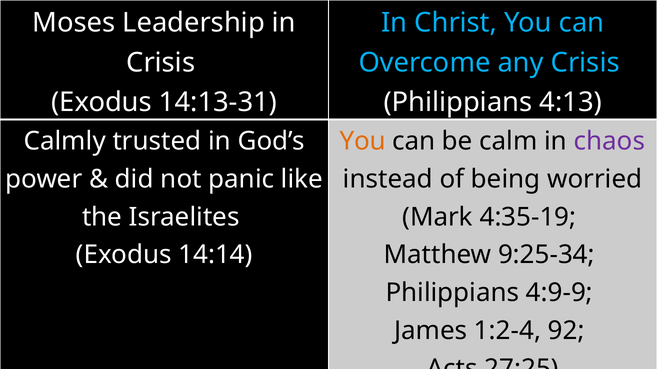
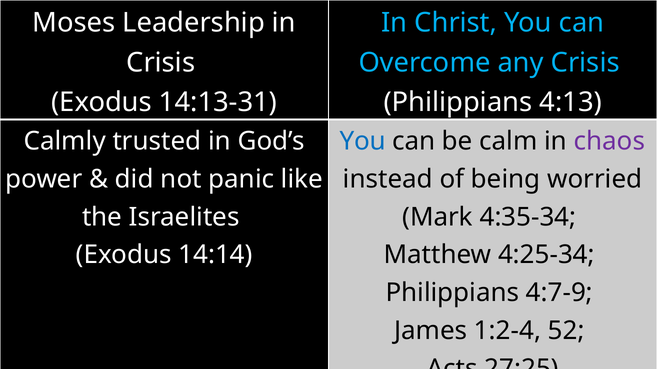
You colour: orange -> blue (363, 141)
4:35-19: 4:35-19 -> 4:35-34 (528, 217)
9:25-34: 9:25-34 -> 4:25-34 (546, 255)
4:9-9: 4:9-9 -> 4:7-9 (559, 293)
92: 92 -> 52 (566, 331)
